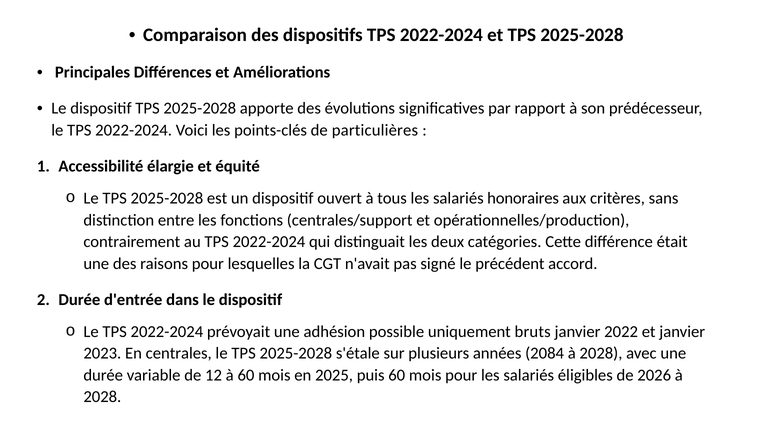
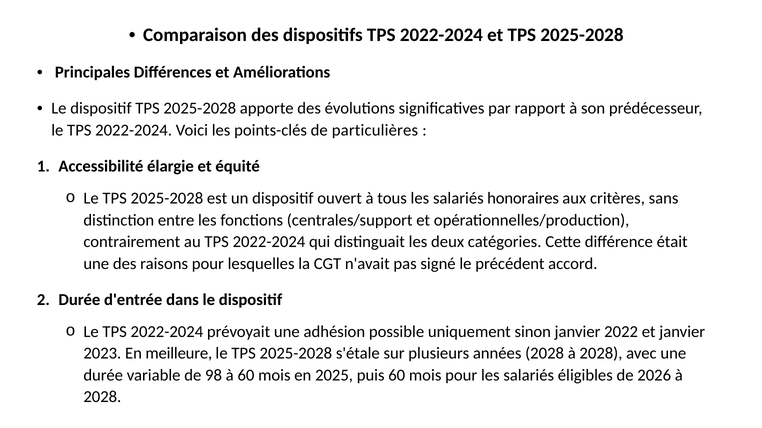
bruts: bruts -> sinon (533, 332)
centrales: centrales -> meilleure (179, 354)
années 2084: 2084 -> 2028 (545, 354)
12: 12 -> 98 (214, 376)
